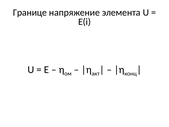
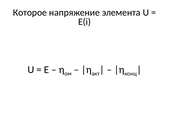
Границе: Границе -> Которое (30, 12)
